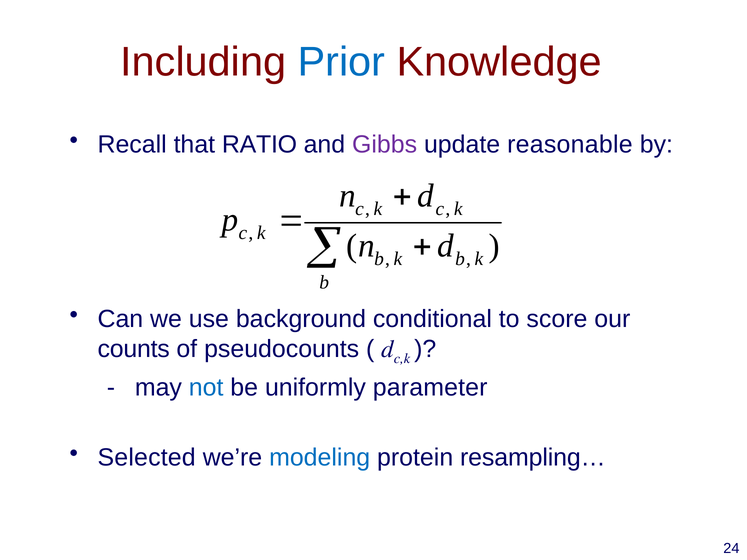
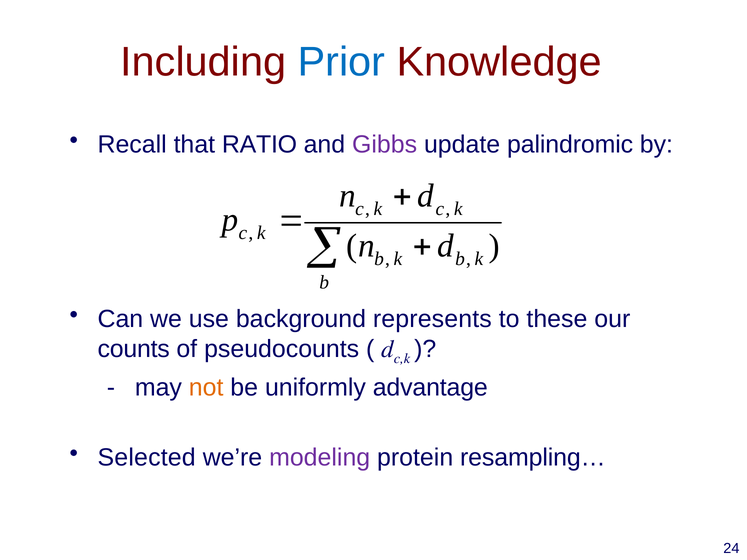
reasonable: reasonable -> palindromic (570, 145)
conditional: conditional -> represents (432, 319)
score: score -> these (557, 319)
not colour: blue -> orange (206, 388)
parameter: parameter -> advantage (430, 388)
modeling colour: blue -> purple (320, 458)
